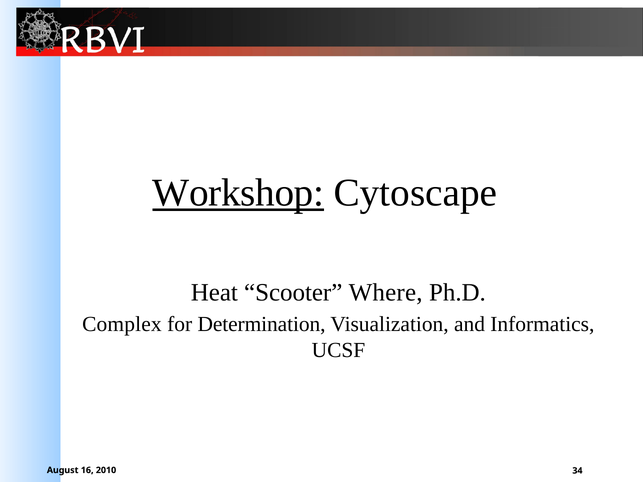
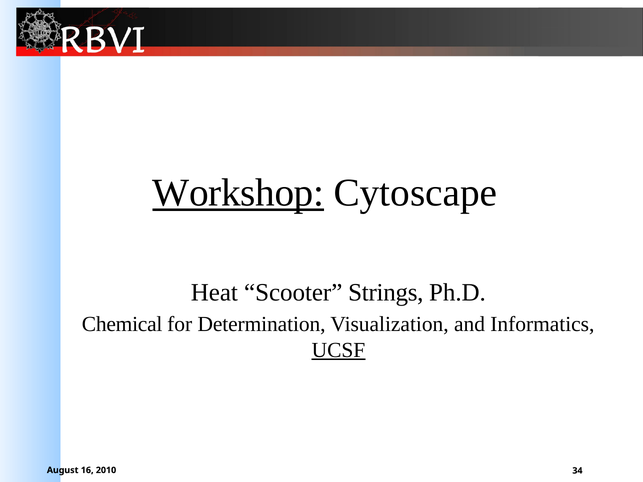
Where: Where -> Strings (386, 293)
Complex: Complex -> Chemical (122, 324)
UCSF underline: none -> present (338, 350)
